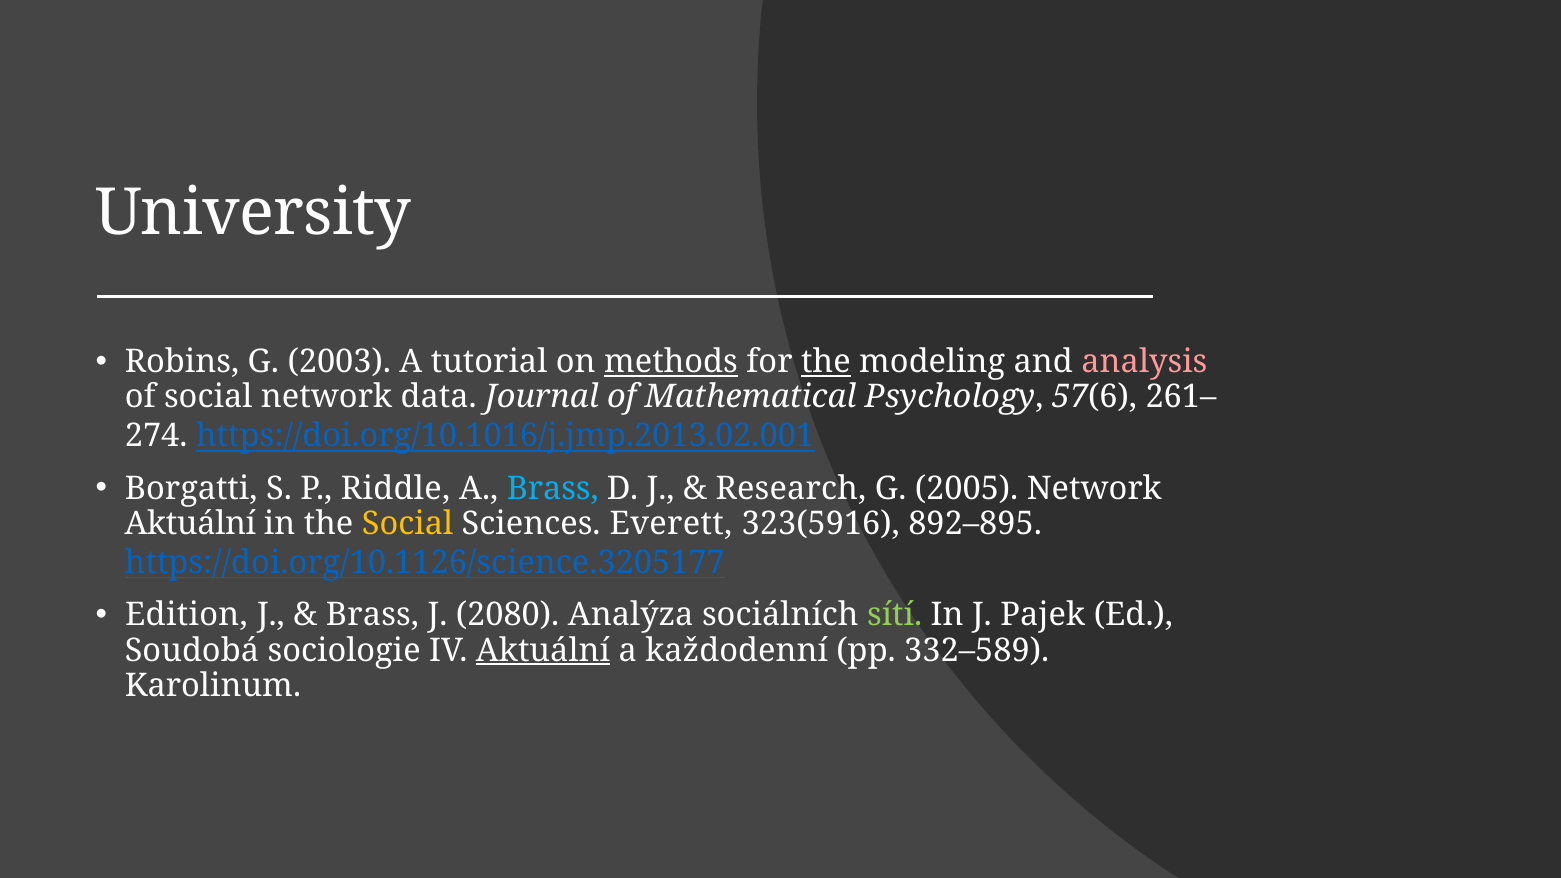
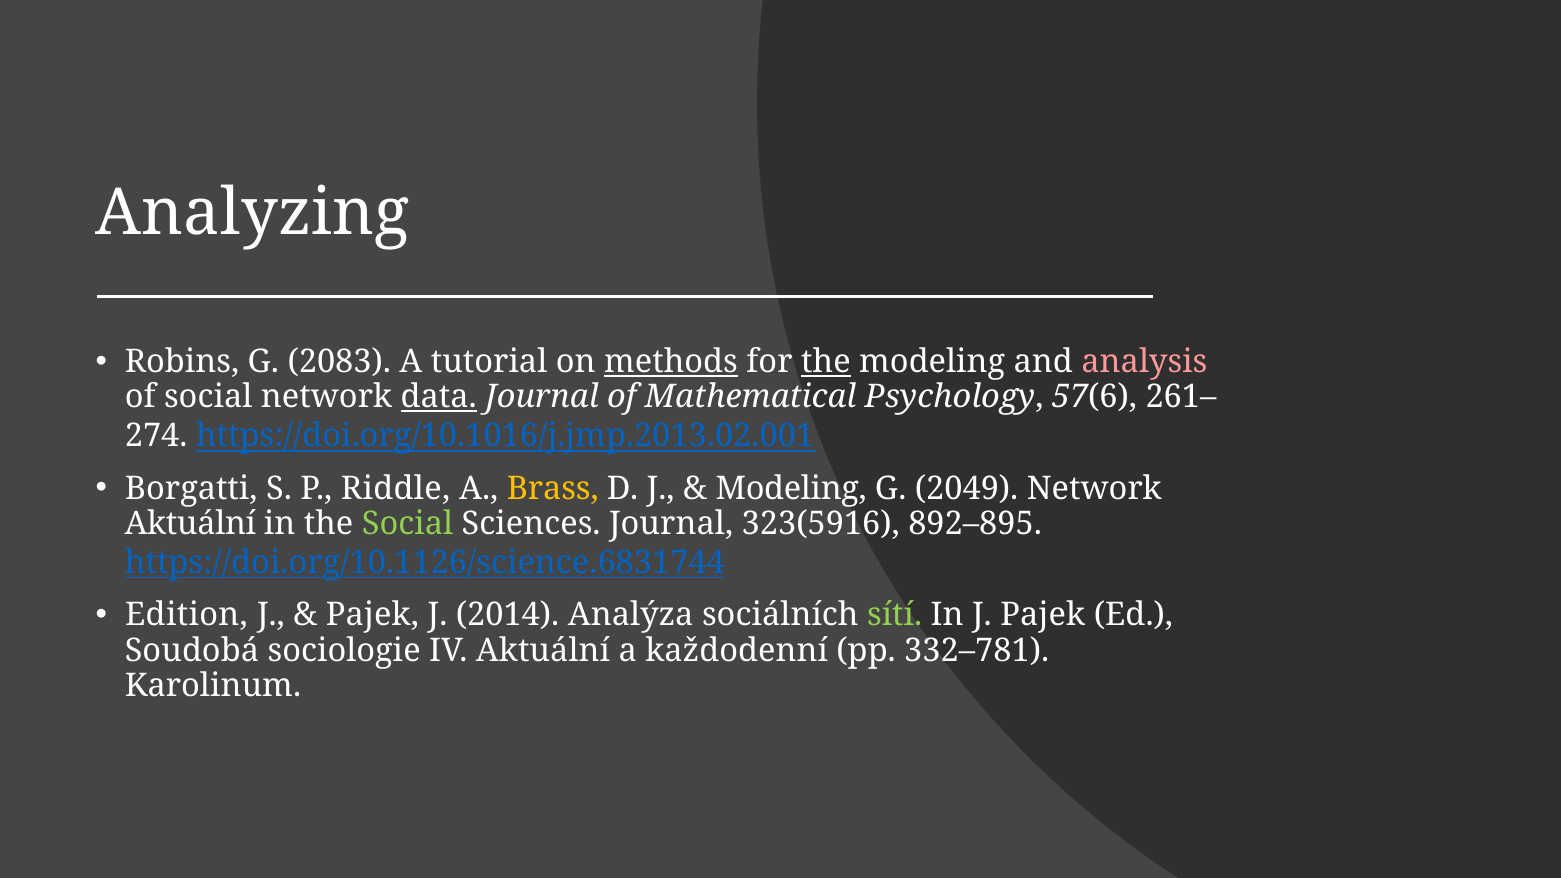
University: University -> Analyzing (253, 213)
2003: 2003 -> 2083 (339, 362)
data underline: none -> present (439, 397)
Brass colour: light blue -> yellow (553, 489)
Research: Research -> Modeling (791, 489)
2005: 2005 -> 2049 (967, 489)
Social colour: yellow -> light green (408, 524)
Sciences Everett: Everett -> Journal (671, 524)
https://doi.org/10.1126/science.3205177: https://doi.org/10.1126/science.3205177 -> https://doi.org/10.1126/science.6831744 (425, 563)
Brass: Brass -> Pajek (372, 615)
2080: 2080 -> 2014 (508, 615)
Aktuální underline: present -> none (543, 650)
332–589: 332–589 -> 332–781 (977, 650)
